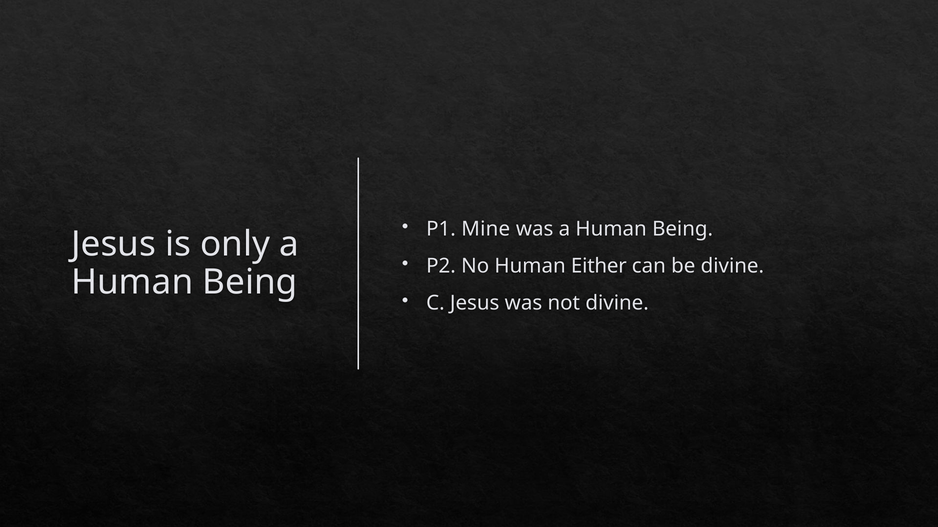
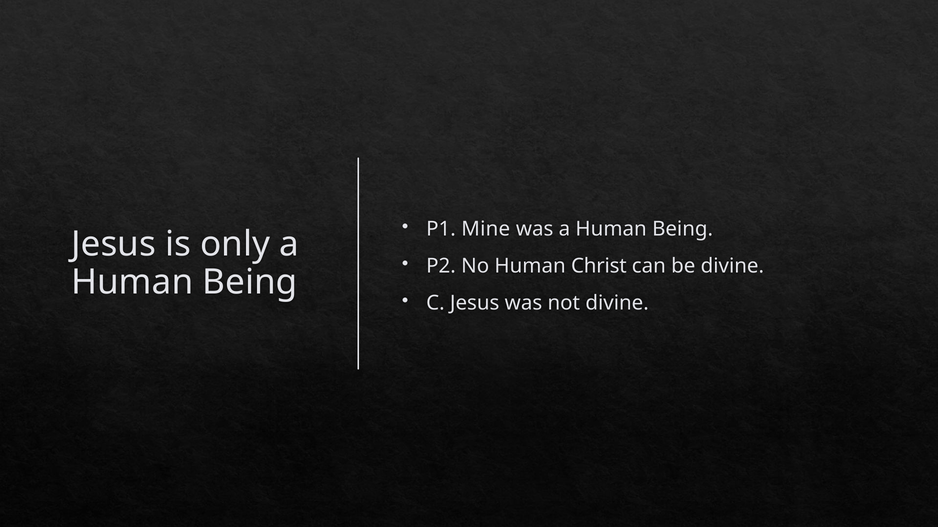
Either: Either -> Christ (599, 266)
